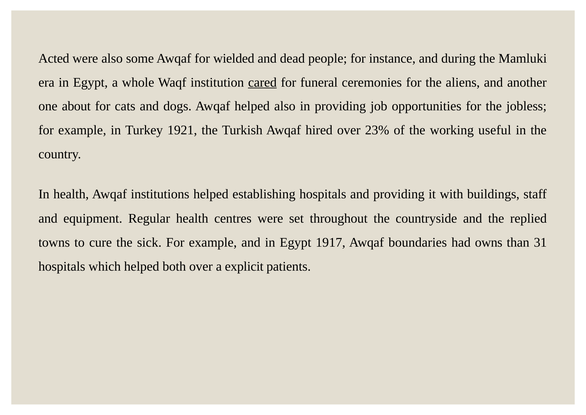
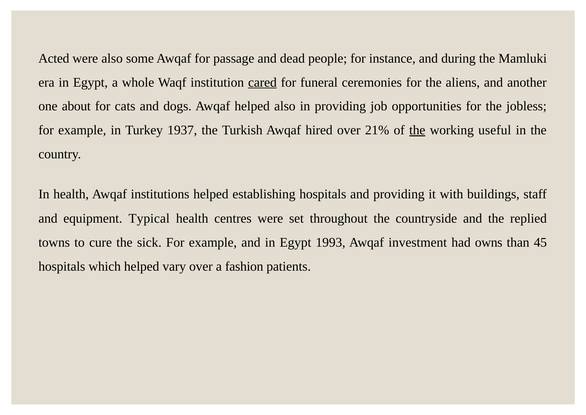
wielded: wielded -> passage (234, 58)
1921: 1921 -> 1937 (182, 130)
23%: 23% -> 21% (377, 130)
the underline: none -> present (417, 130)
Regular: Regular -> Typical (149, 218)
1917: 1917 -> 1993 (331, 242)
boundaries: boundaries -> investment (418, 242)
31: 31 -> 45 (540, 242)
both: both -> vary (174, 266)
explicit: explicit -> fashion (244, 266)
